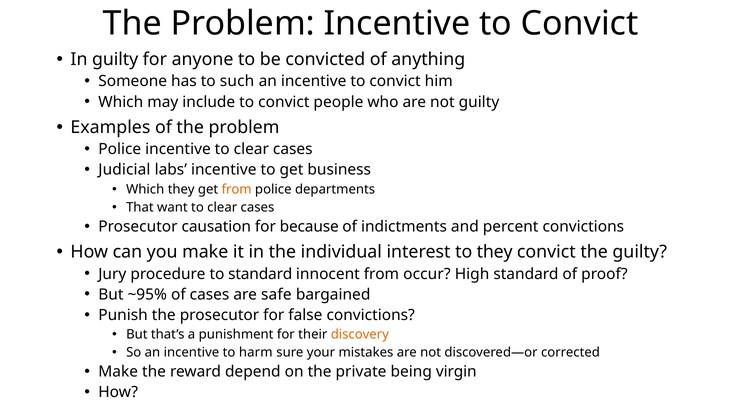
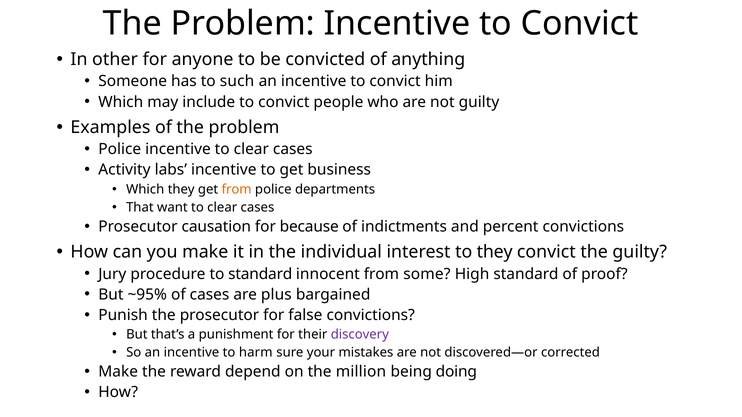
In guilty: guilty -> other (115, 60)
Judicial: Judicial -> Activity (124, 170)
occur: occur -> some (427, 274)
safe: safe -> plus (276, 295)
discovery colour: orange -> purple (360, 335)
private: private -> million (361, 372)
virgin: virgin -> doing (456, 372)
